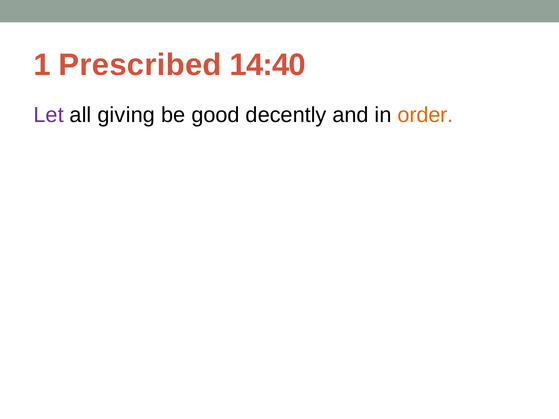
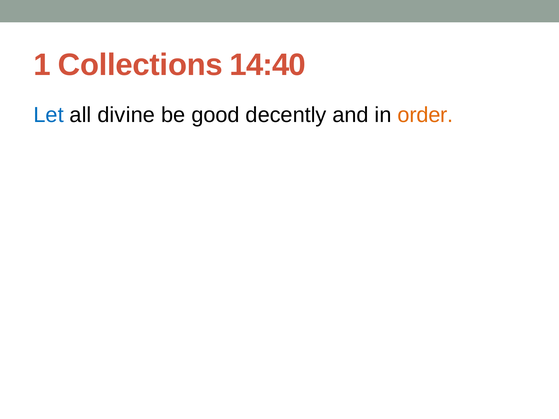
Prescribed: Prescribed -> Collections (140, 65)
Let colour: purple -> blue (49, 115)
giving: giving -> divine (126, 115)
